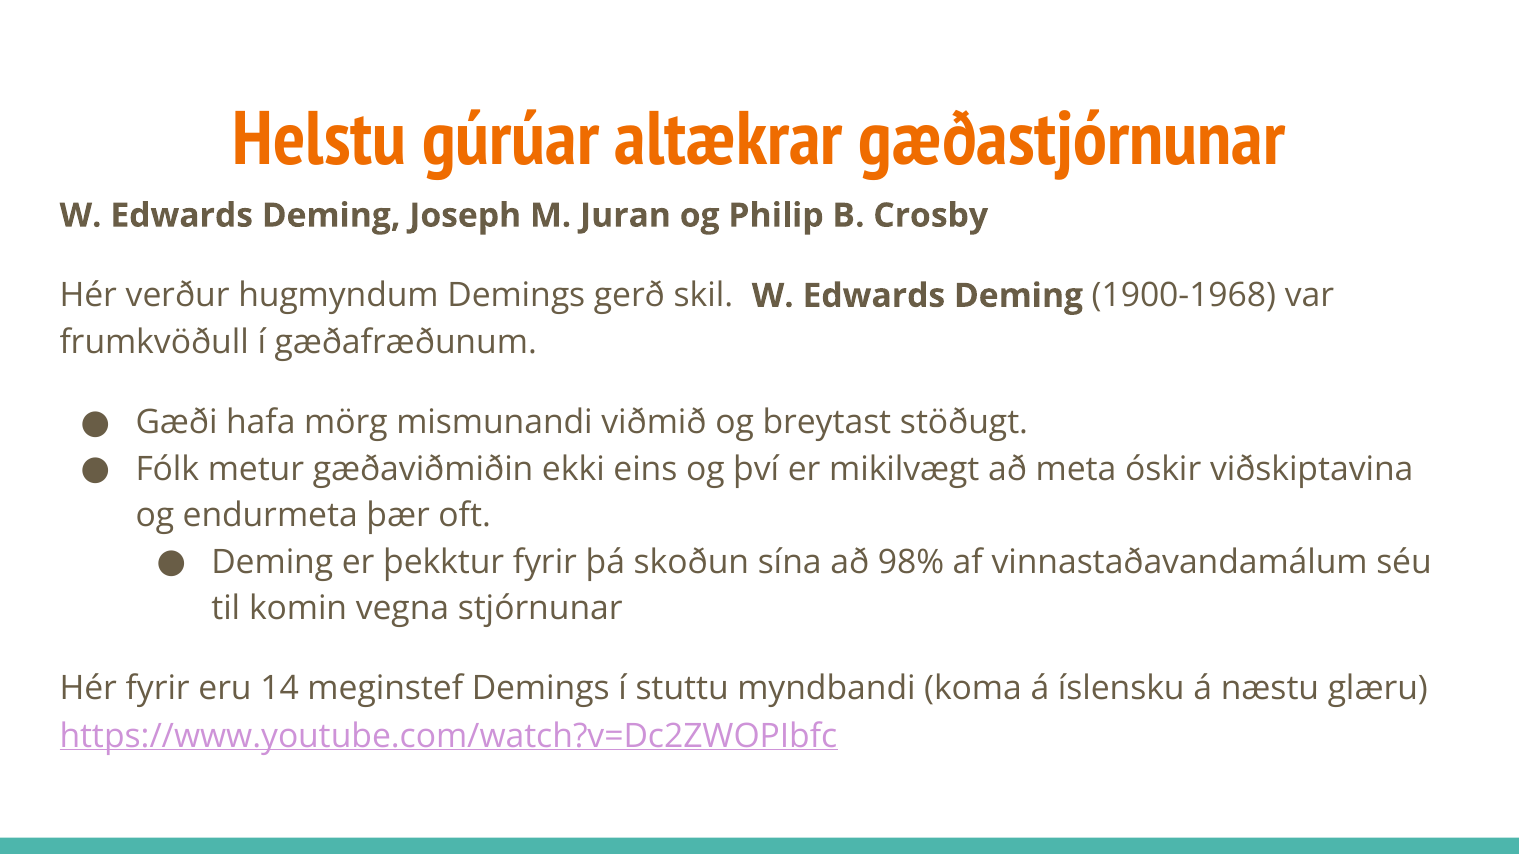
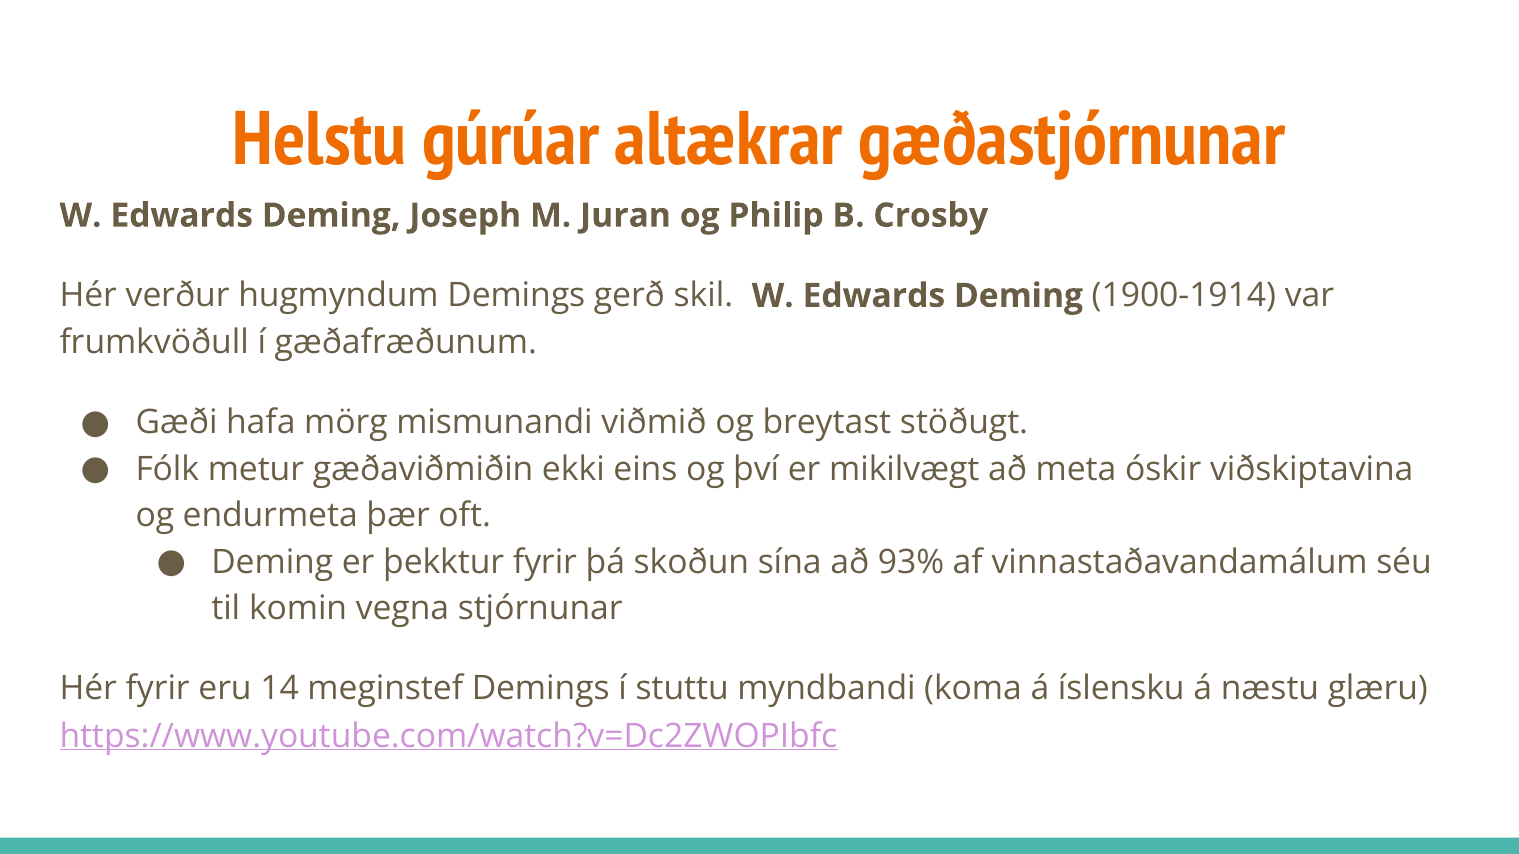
1900-1968: 1900-1968 -> 1900-1914 (1184, 296)
98%: 98% -> 93% (911, 562)
